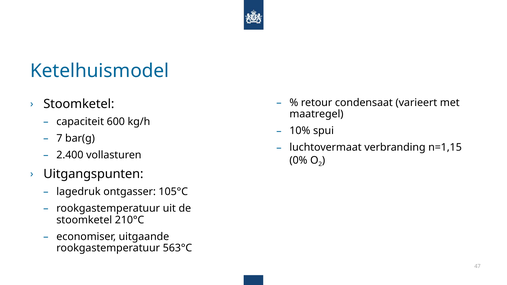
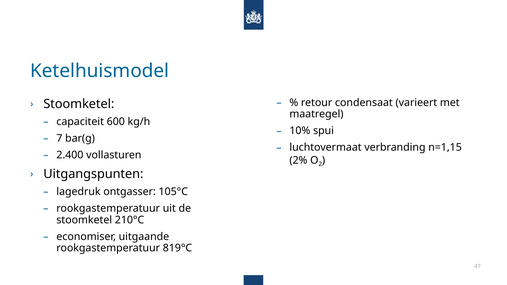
0%: 0% -> 2% (298, 160)
563°C: 563°C -> 819°C (177, 248)
